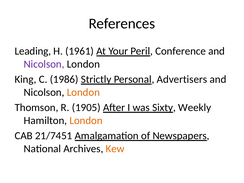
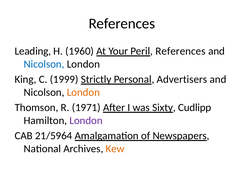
1961: 1961 -> 1960 (80, 51)
Peril Conference: Conference -> References (181, 51)
Nicolson colour: purple -> blue (44, 64)
1986: 1986 -> 1999 (64, 79)
1905: 1905 -> 1971 (86, 108)
Weekly: Weekly -> Cudlipp (195, 108)
London colour: orange -> purple (86, 121)
21/7451: 21/7451 -> 21/5964 (54, 136)
